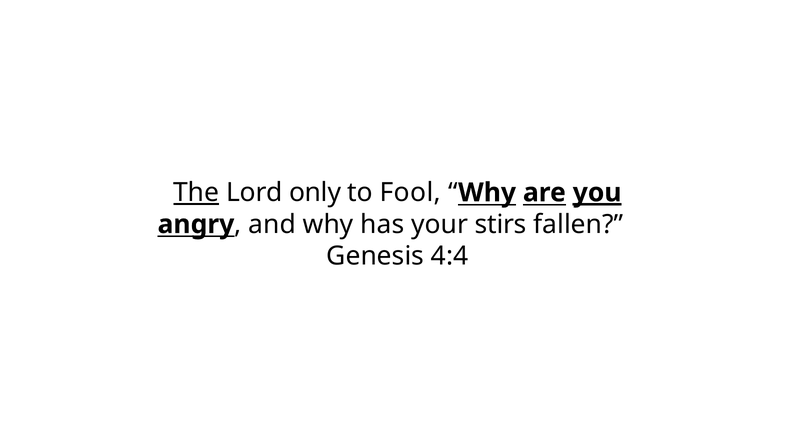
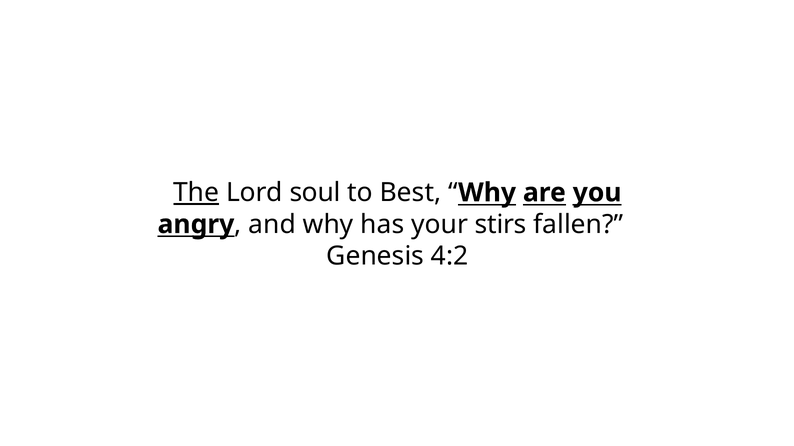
only: only -> soul (315, 193)
Fool: Fool -> Best (410, 193)
you underline: present -> none (597, 193)
4:4: 4:4 -> 4:2 (450, 256)
